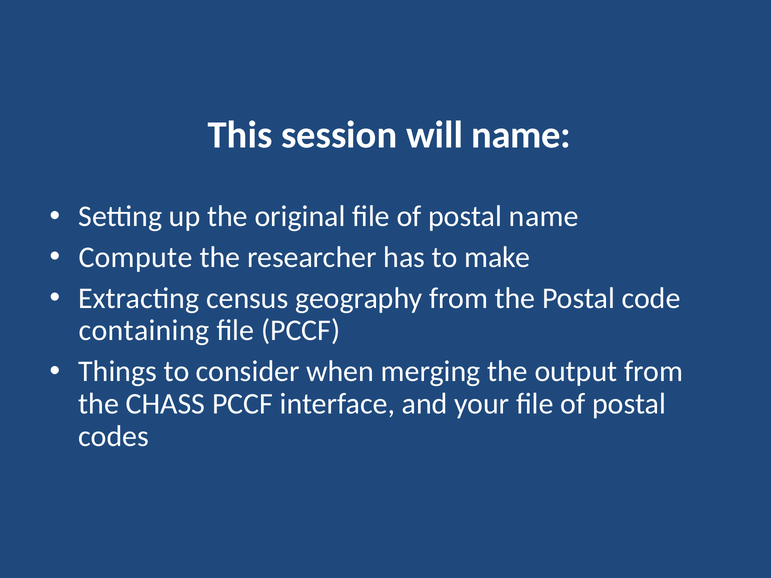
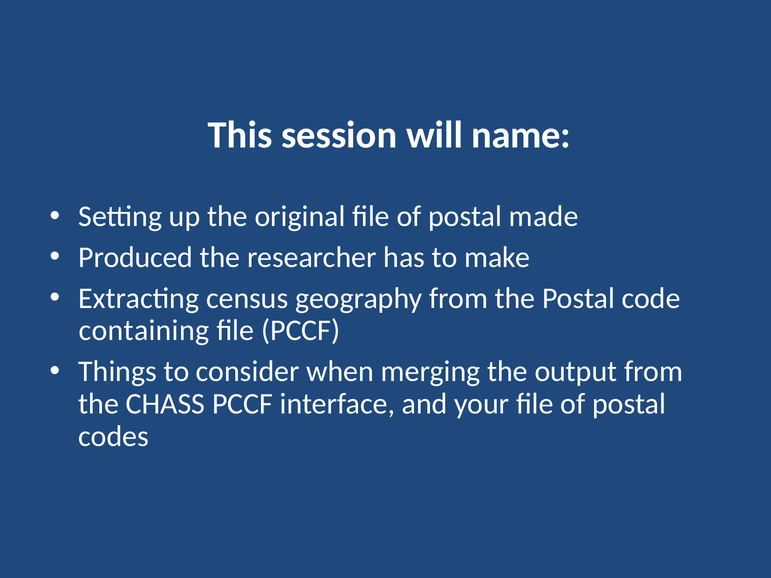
postal name: name -> made (544, 216)
Compute: Compute -> Produced (136, 257)
